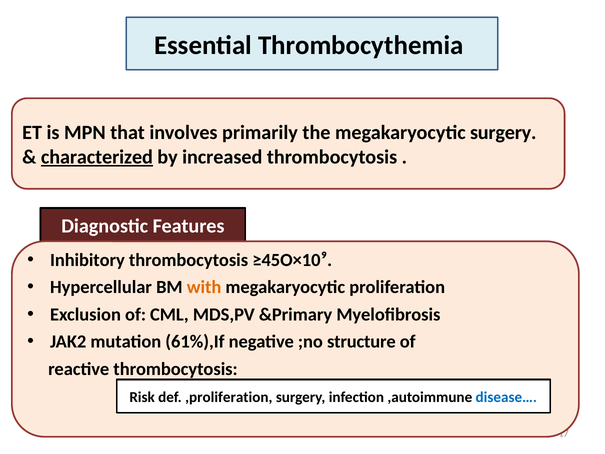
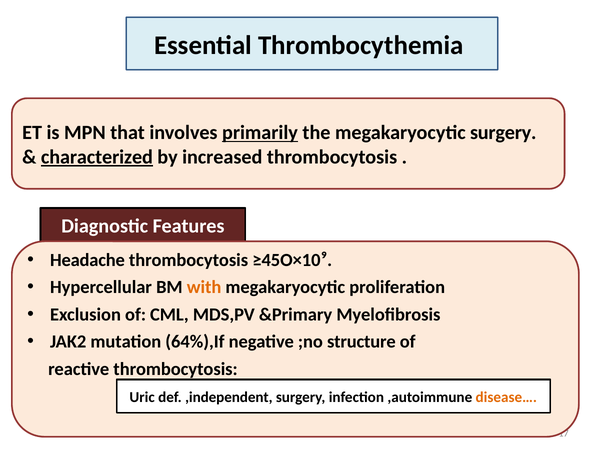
primarily underline: none -> present (260, 133)
Inhibitory: Inhibitory -> Headache (87, 260)
61%),If: 61%),If -> 64%),If (195, 342)
Risk: Risk -> Uric (142, 397)
,proliferation: ,proliferation -> ,independent (229, 397)
disease… colour: blue -> orange (506, 397)
